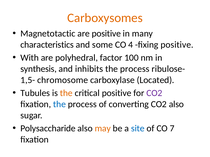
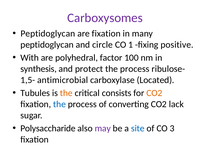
Carboxysomes colour: orange -> purple (105, 18)
Magnetotactic: Magnetotactic -> Peptidoglycan (48, 34)
are positive: positive -> fixation (106, 34)
characteristics: characteristics -> peptidoglycan (47, 45)
some: some -> circle (103, 45)
4: 4 -> 1 (131, 45)
inhibits: inhibits -> protect (89, 69)
chromosome: chromosome -> antimicrobial (63, 80)
critical positive: positive -> consists (117, 93)
CO2 colour: purple -> orange (154, 93)
CO2 also: also -> lack (176, 105)
may colour: orange -> purple (103, 129)
7: 7 -> 3 (172, 129)
